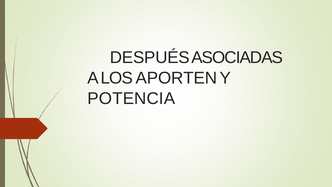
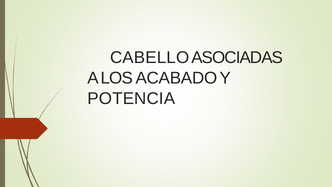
DESPUÉS: DESPUÉS -> CABELLO (150, 57)
APORTEN: APORTEN -> ACABADO (176, 78)
